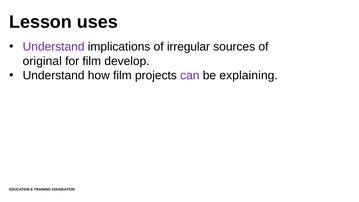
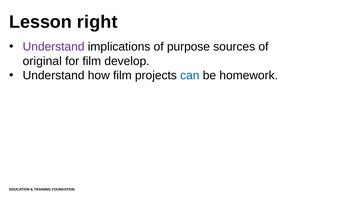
uses: uses -> right (97, 22)
irregular: irregular -> purpose (188, 47)
can colour: purple -> blue (190, 75)
explaining: explaining -> homework (249, 75)
